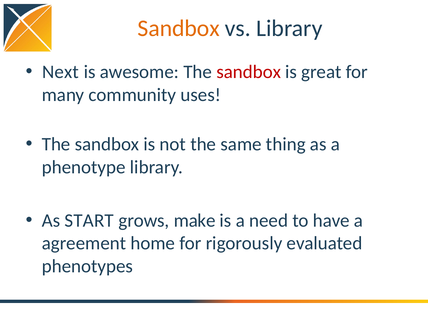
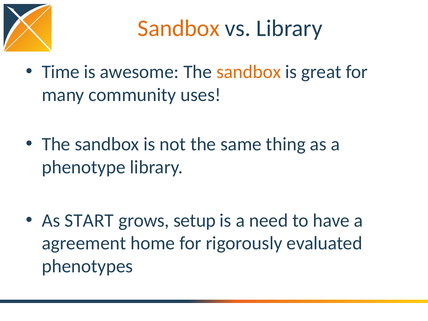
Next: Next -> Time (61, 72)
sandbox colour: red -> orange (249, 72)
make: make -> setup (195, 220)
